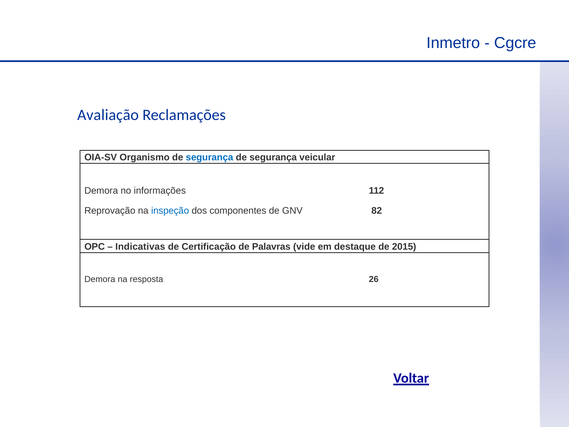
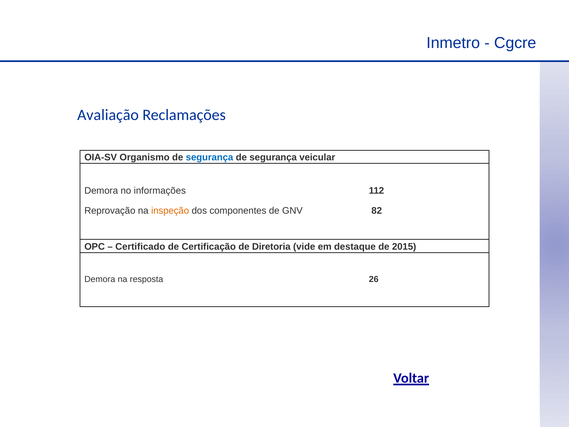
inspeção colour: blue -> orange (170, 211)
Indicativas: Indicativas -> Certificado (140, 246)
Palavras: Palavras -> Diretoria (271, 246)
